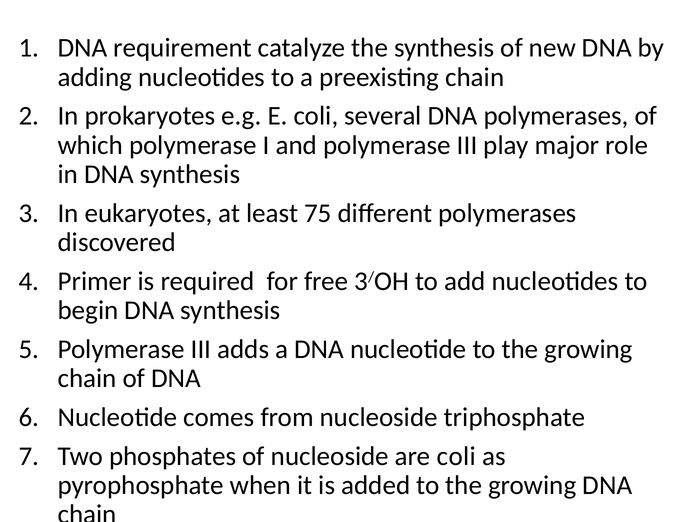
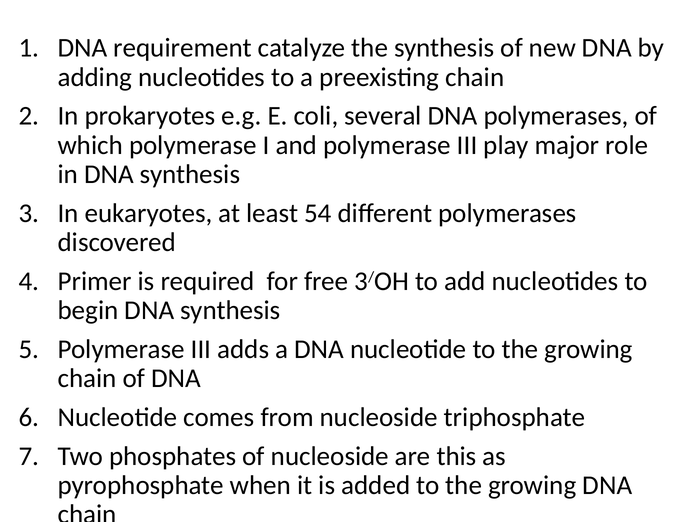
75: 75 -> 54 (318, 213)
are coli: coli -> this (457, 456)
